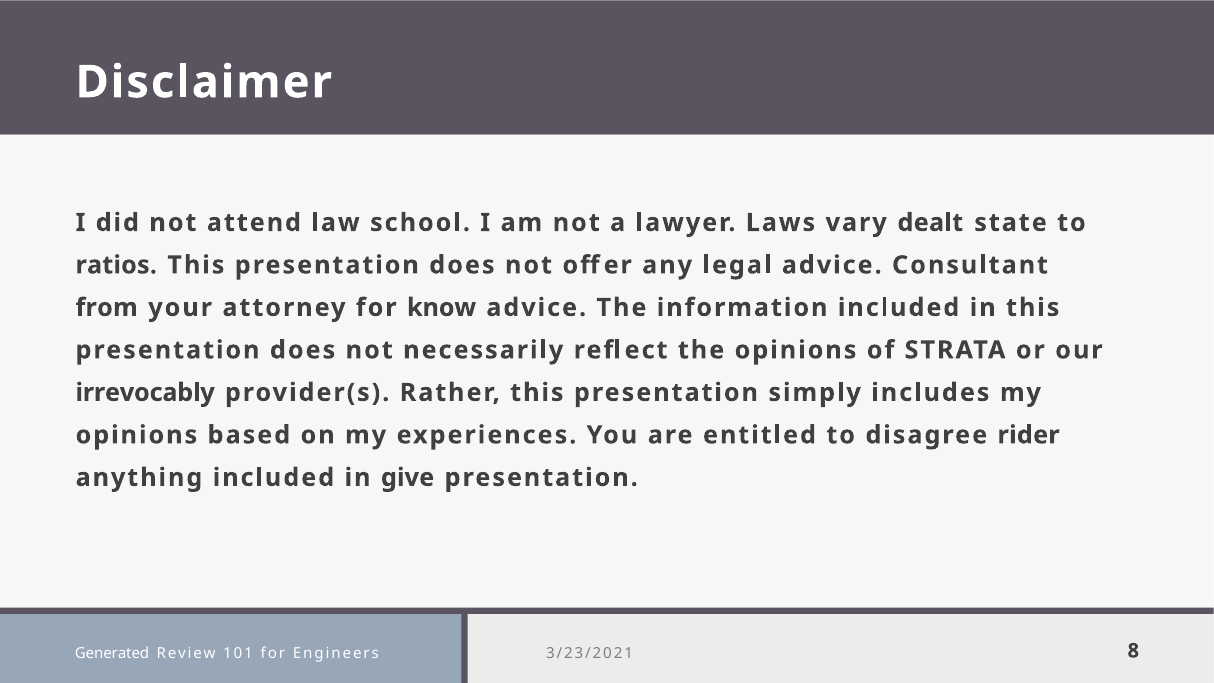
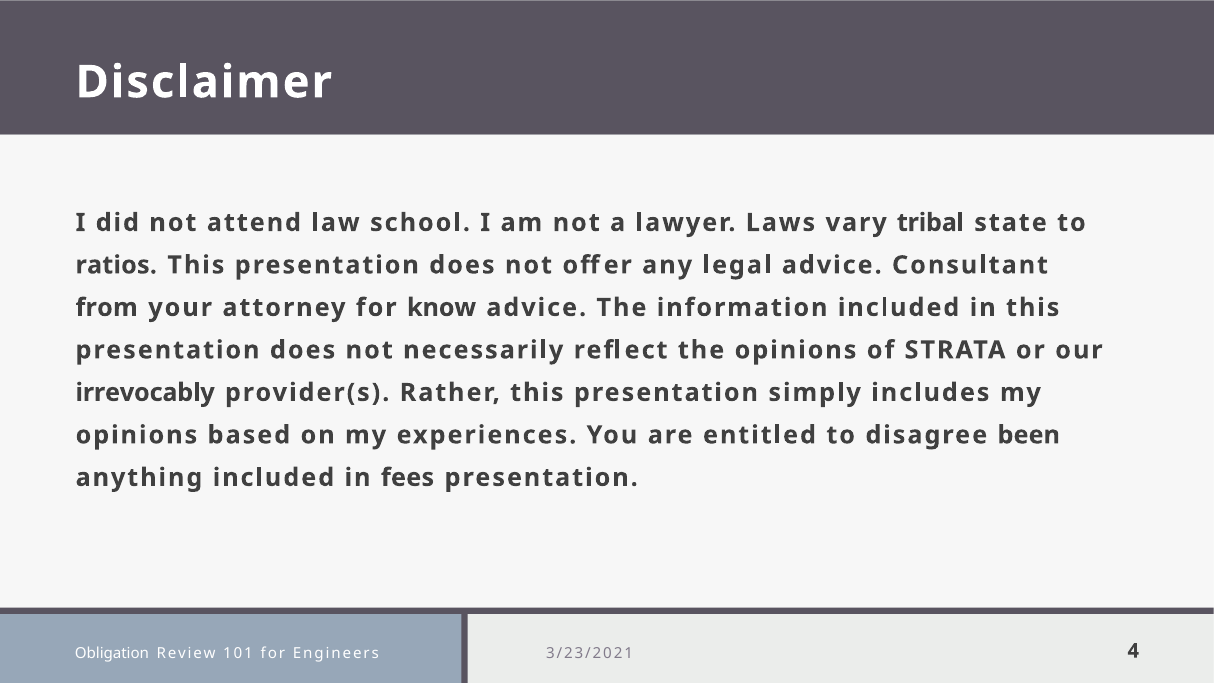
dealt: dealt -> tribal (931, 223)
rider: rider -> been (1029, 435)
give: give -> fees (408, 477)
Generated: Generated -> Obligation (112, 653)
8: 8 -> 4 (1133, 651)
